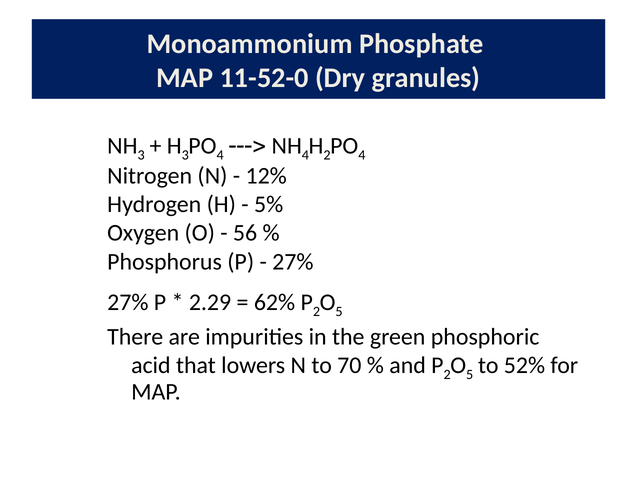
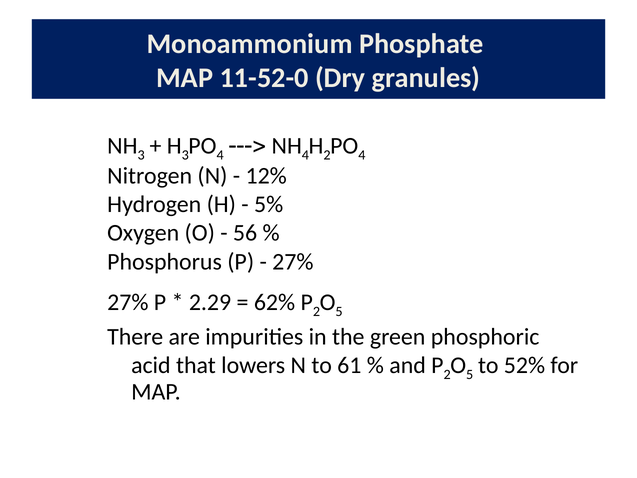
70: 70 -> 61 (349, 365)
